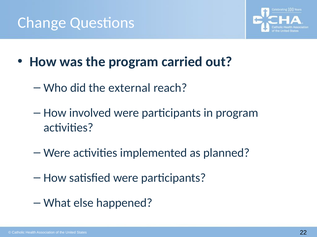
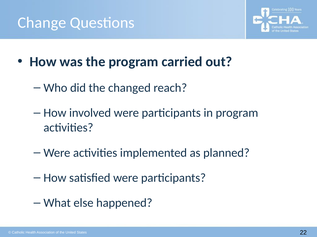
external: external -> changed (129, 88)
